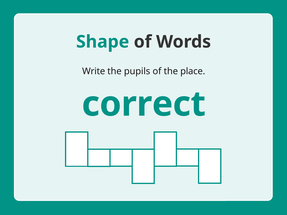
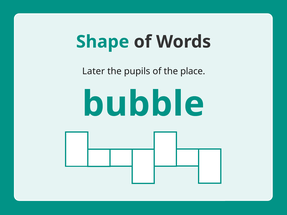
Write: Write -> Later (94, 71)
correct: correct -> bubble (143, 104)
